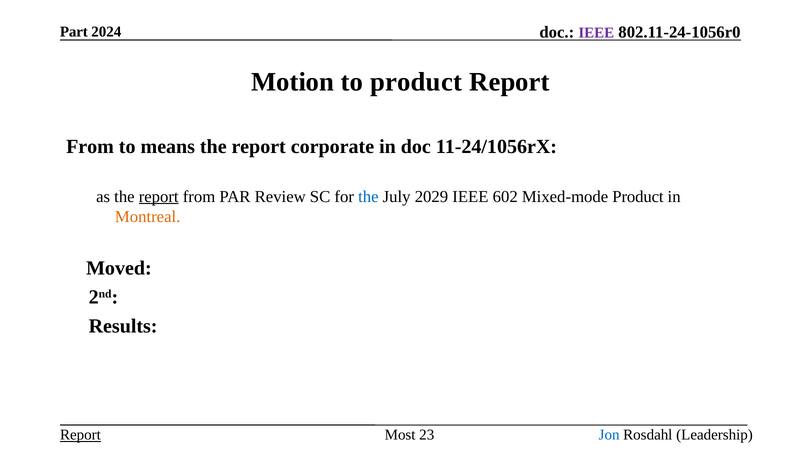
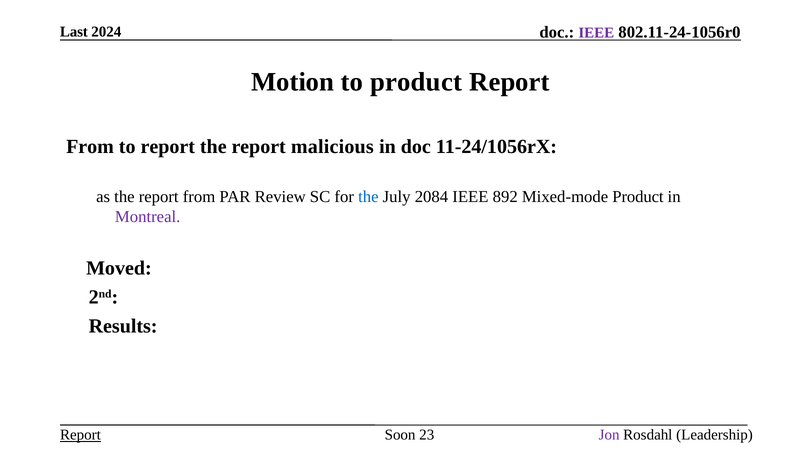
Part: Part -> Last (74, 32)
to means: means -> report (168, 147)
corporate: corporate -> malicious (332, 147)
report underline: present -> none (159, 197)
2029: 2029 -> 2084 (431, 197)
602: 602 -> 892 (505, 197)
Montreal colour: orange -> purple (148, 217)
Most: Most -> Soon (400, 435)
Jon colour: blue -> purple (609, 435)
